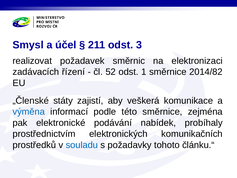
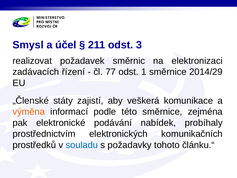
52: 52 -> 77 (111, 72)
2014/82: 2014/82 -> 2014/29 (206, 72)
výměna colour: blue -> orange (29, 112)
